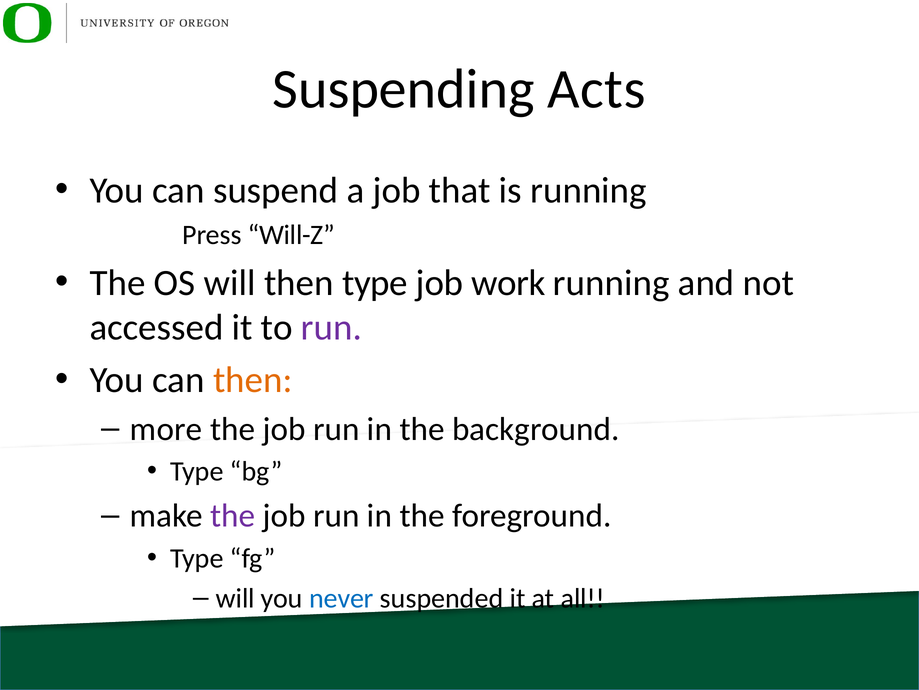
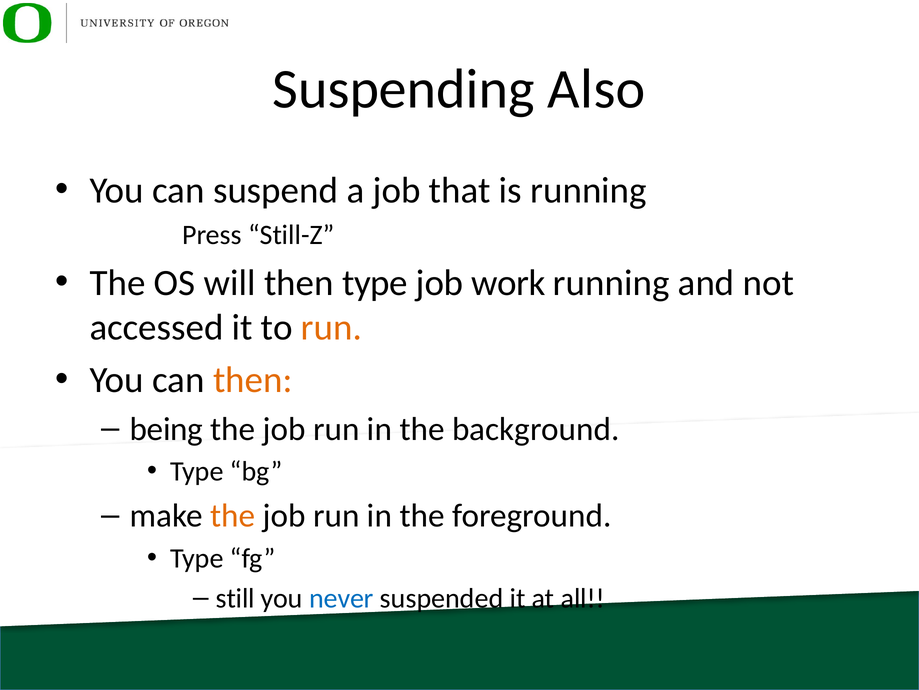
Acts: Acts -> Also (596, 89)
Will-Z: Will-Z -> Still-Z (291, 235)
run colour: purple -> orange (332, 327)
more: more -> being (166, 429)
the colour: purple -> orange (233, 515)
will: will -> still (235, 598)
